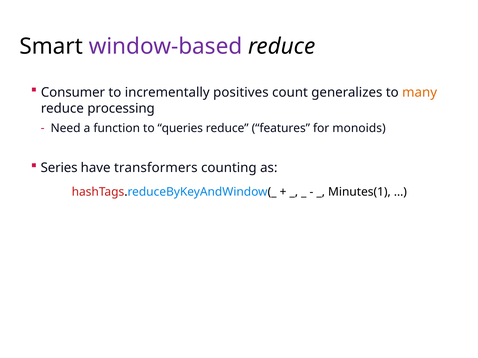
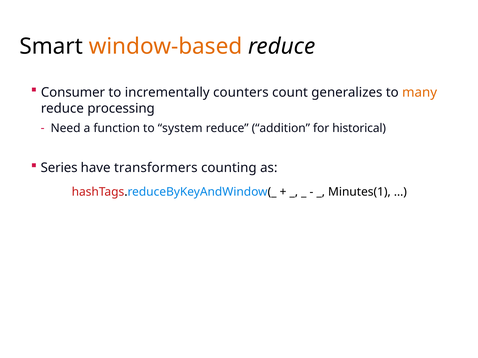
window-based colour: purple -> orange (166, 47)
positives: positives -> counters (241, 93)
queries: queries -> system (180, 129)
features: features -> addition (281, 129)
monoids: monoids -> historical (359, 129)
